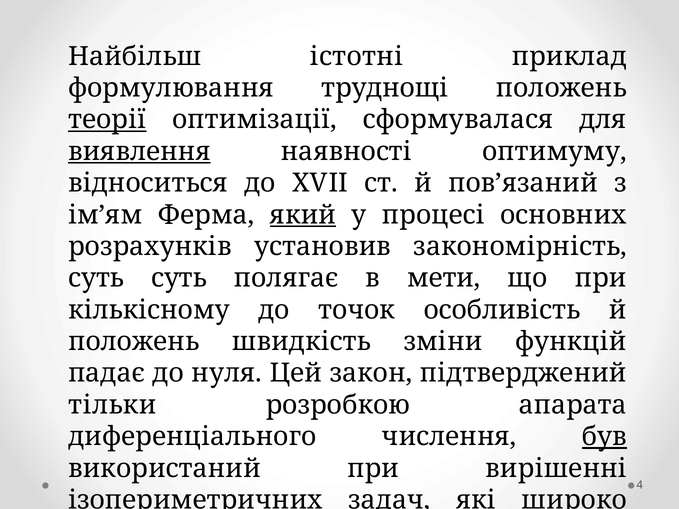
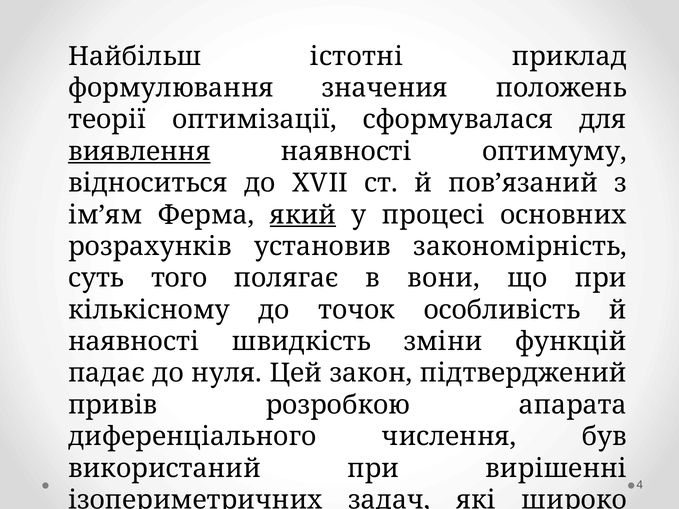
труднощі: труднощі -> значения (385, 88)
теорії underline: present -> none (107, 120)
суть суть: суть -> того (179, 278)
мети: мети -> вони (444, 278)
положень: положень -> наявності (134, 342)
тільки: тільки -> привів (113, 405)
був underline: present -> none (604, 437)
